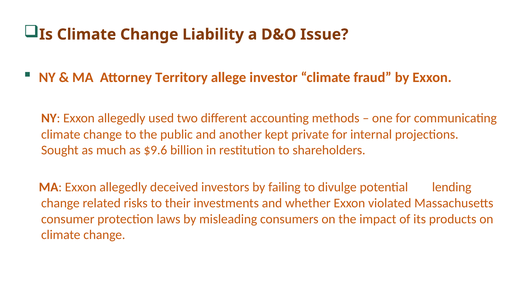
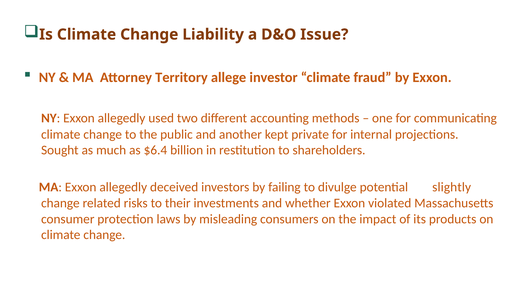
$9.6: $9.6 -> $6.4 (155, 150)
lending: lending -> slightly (452, 187)
